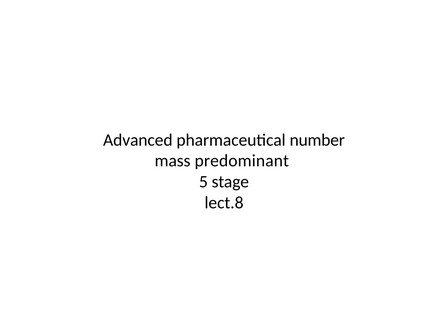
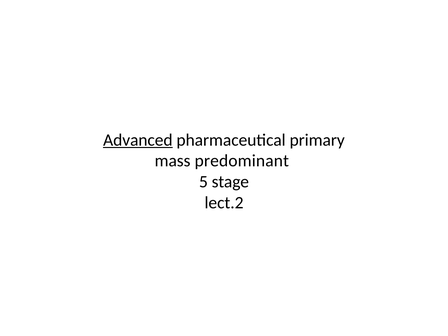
Advanced underline: none -> present (138, 140)
number: number -> primary (317, 140)
lect.8: lect.8 -> lect.2 (224, 203)
